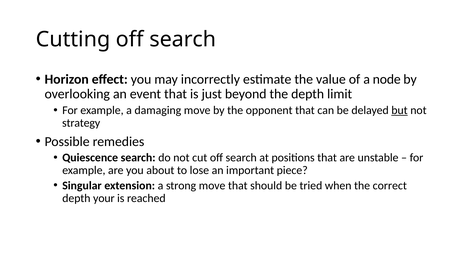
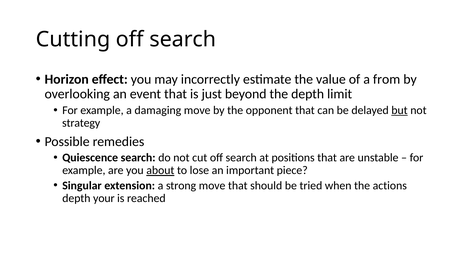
node: node -> from (387, 79)
about underline: none -> present (160, 171)
correct: correct -> actions (390, 186)
